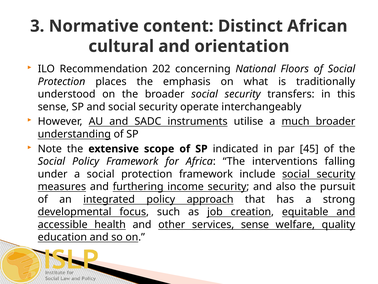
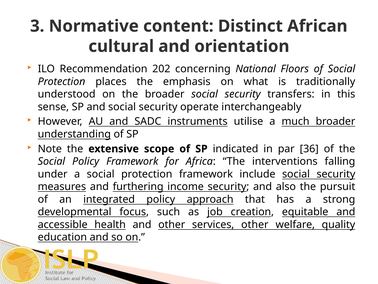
45: 45 -> 36 (309, 149)
services sense: sense -> other (255, 224)
